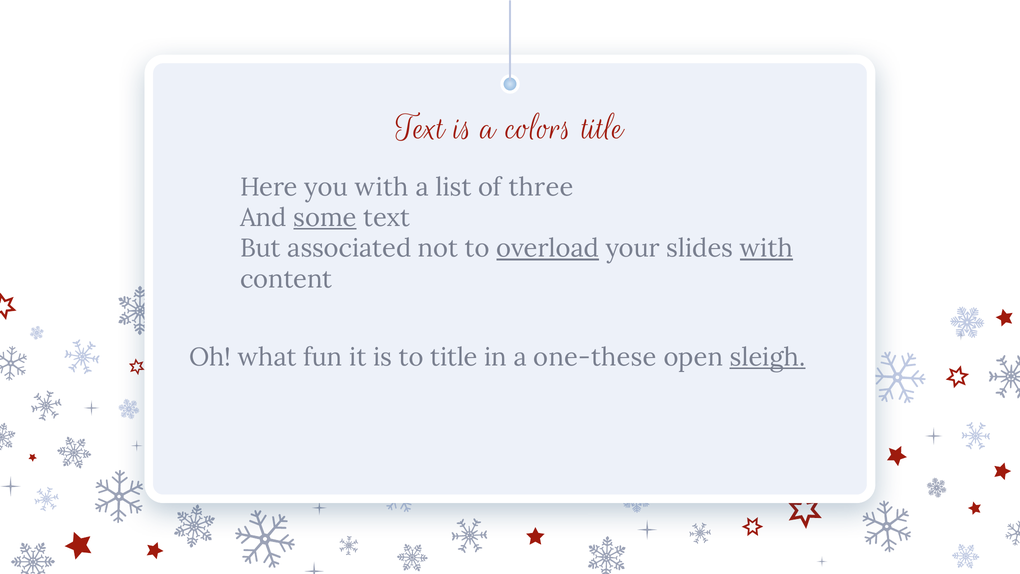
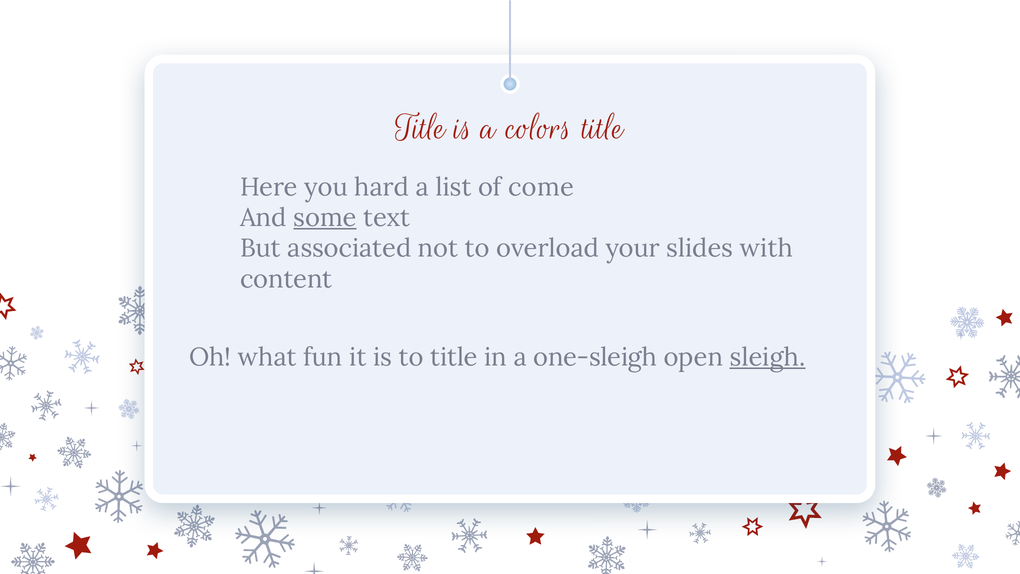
Text: Text -> Title (421, 125)
you with: with -> hard (382, 187)
three: three -> come (541, 187)
overload underline: present -> none (548, 248)
with underline: present -> none (766, 248)
one-these: one-these -> one-sleigh (595, 357)
